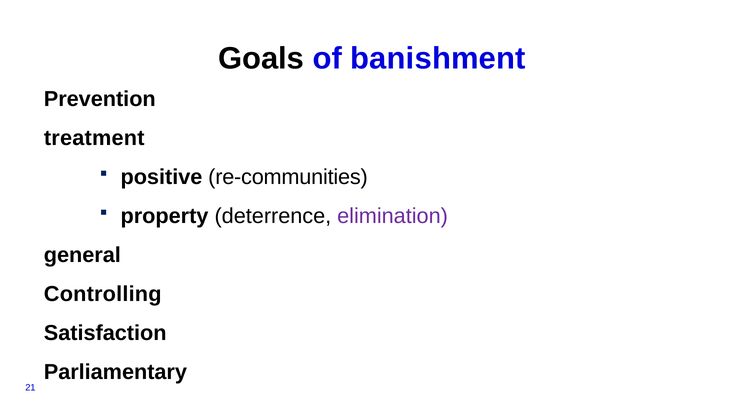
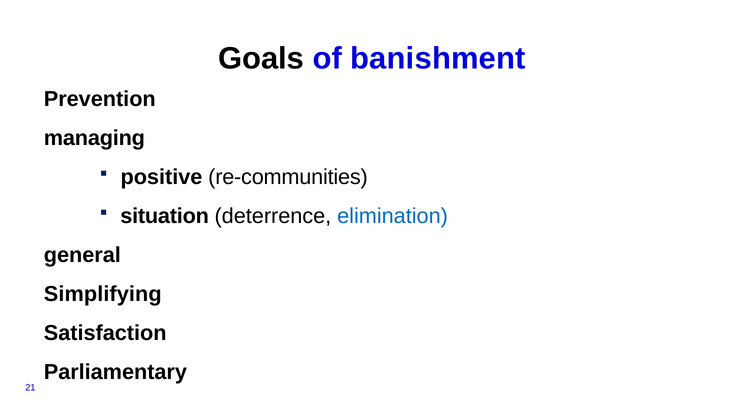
treatment: treatment -> managing (94, 138)
property: property -> situation (165, 216)
elimination colour: purple -> blue (393, 216)
Controlling: Controlling -> Simplifying (103, 294)
